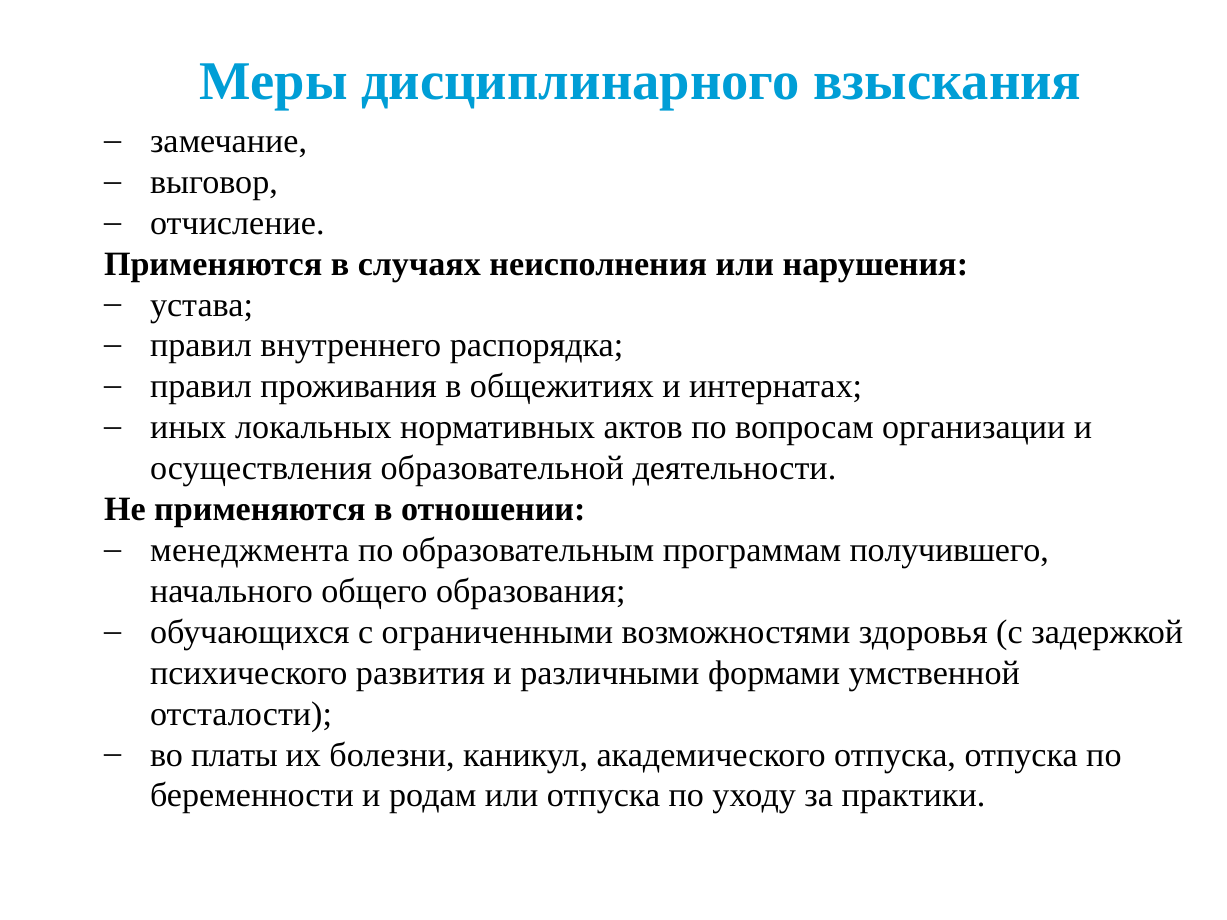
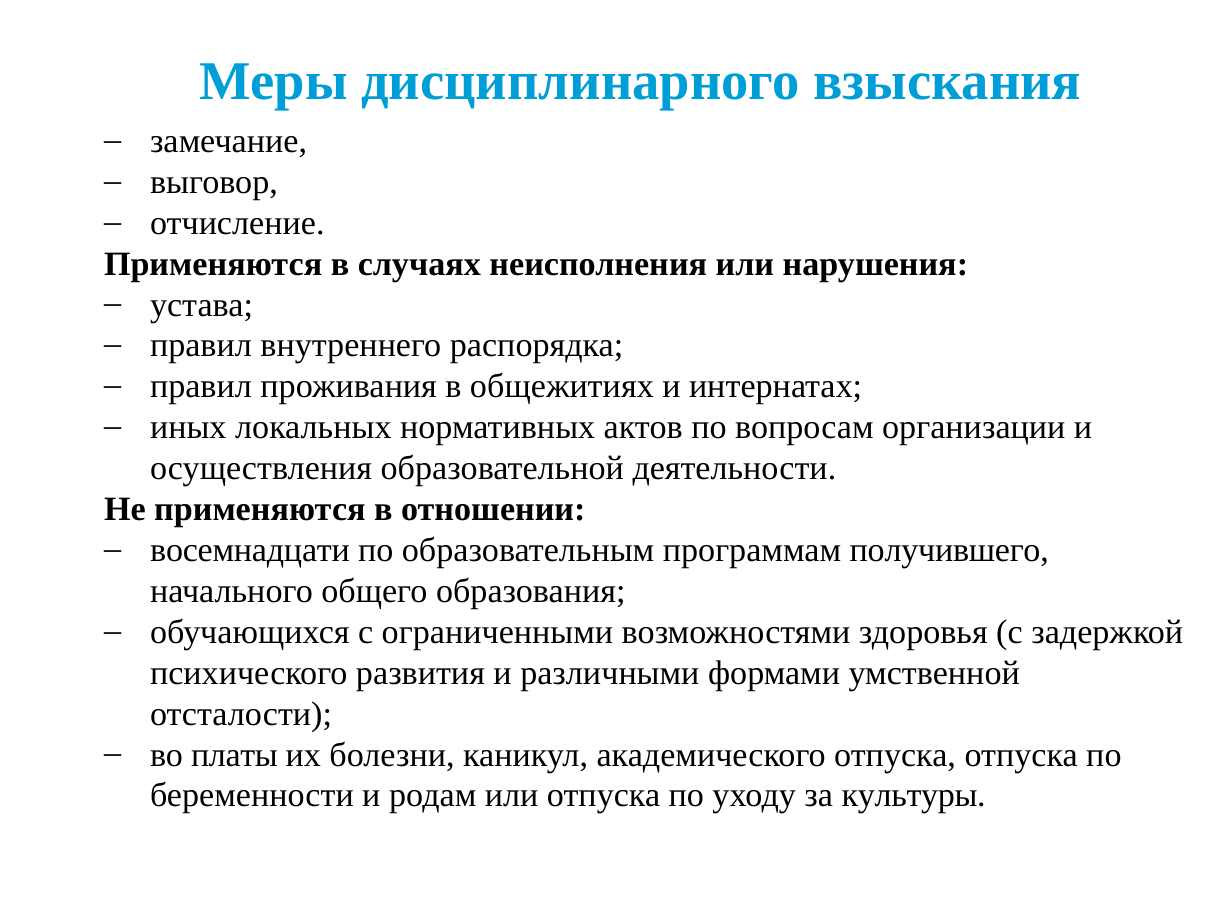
менеджмента: менеджмента -> восемнадцати (250, 550)
практики: практики -> культуры (914, 796)
